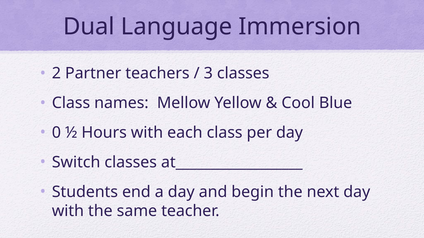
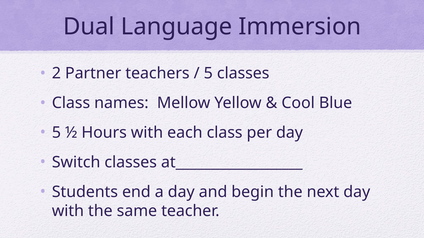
3: 3 -> 5 (208, 74)
0: 0 -> 5 (56, 133)
